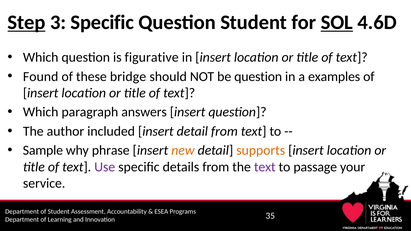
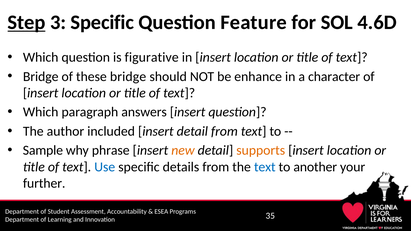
Question Student: Student -> Feature (254, 22)
SOL underline: present -> none (337, 22)
Found: Found -> Bridge (41, 77)
be question: question -> enhance (258, 77)
examples: examples -> character (334, 77)
Use colour: purple -> blue (105, 167)
text colour: purple -> blue (265, 167)
passage: passage -> another (315, 167)
service: service -> further (44, 183)
